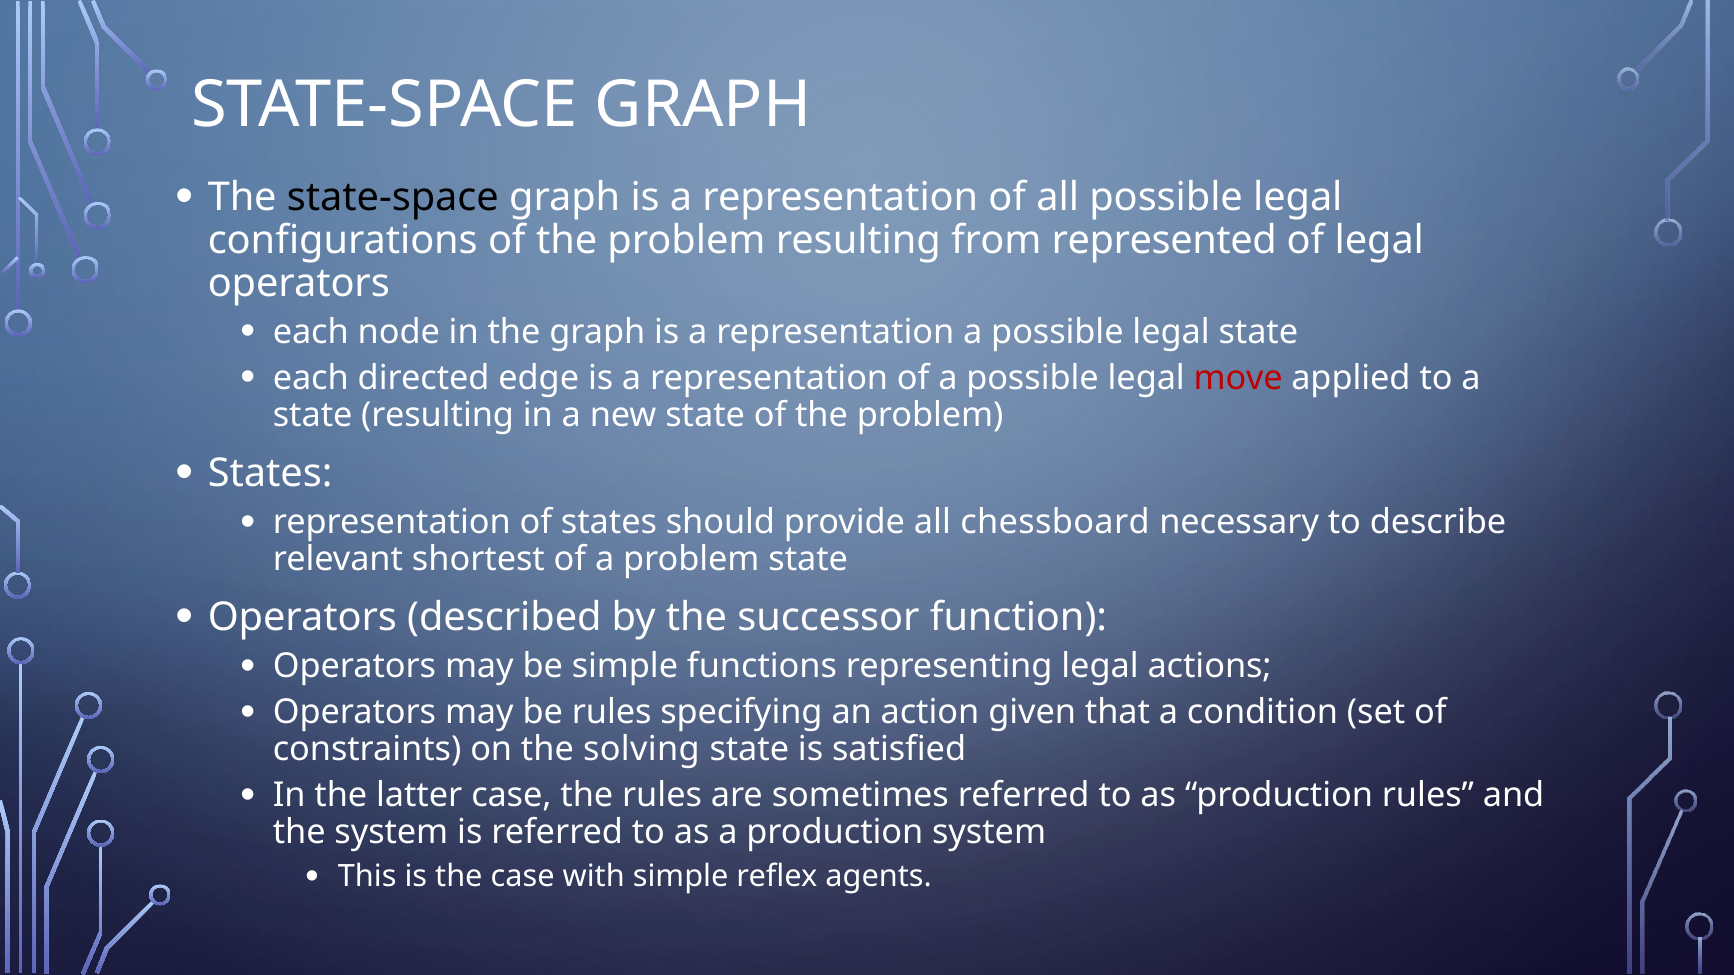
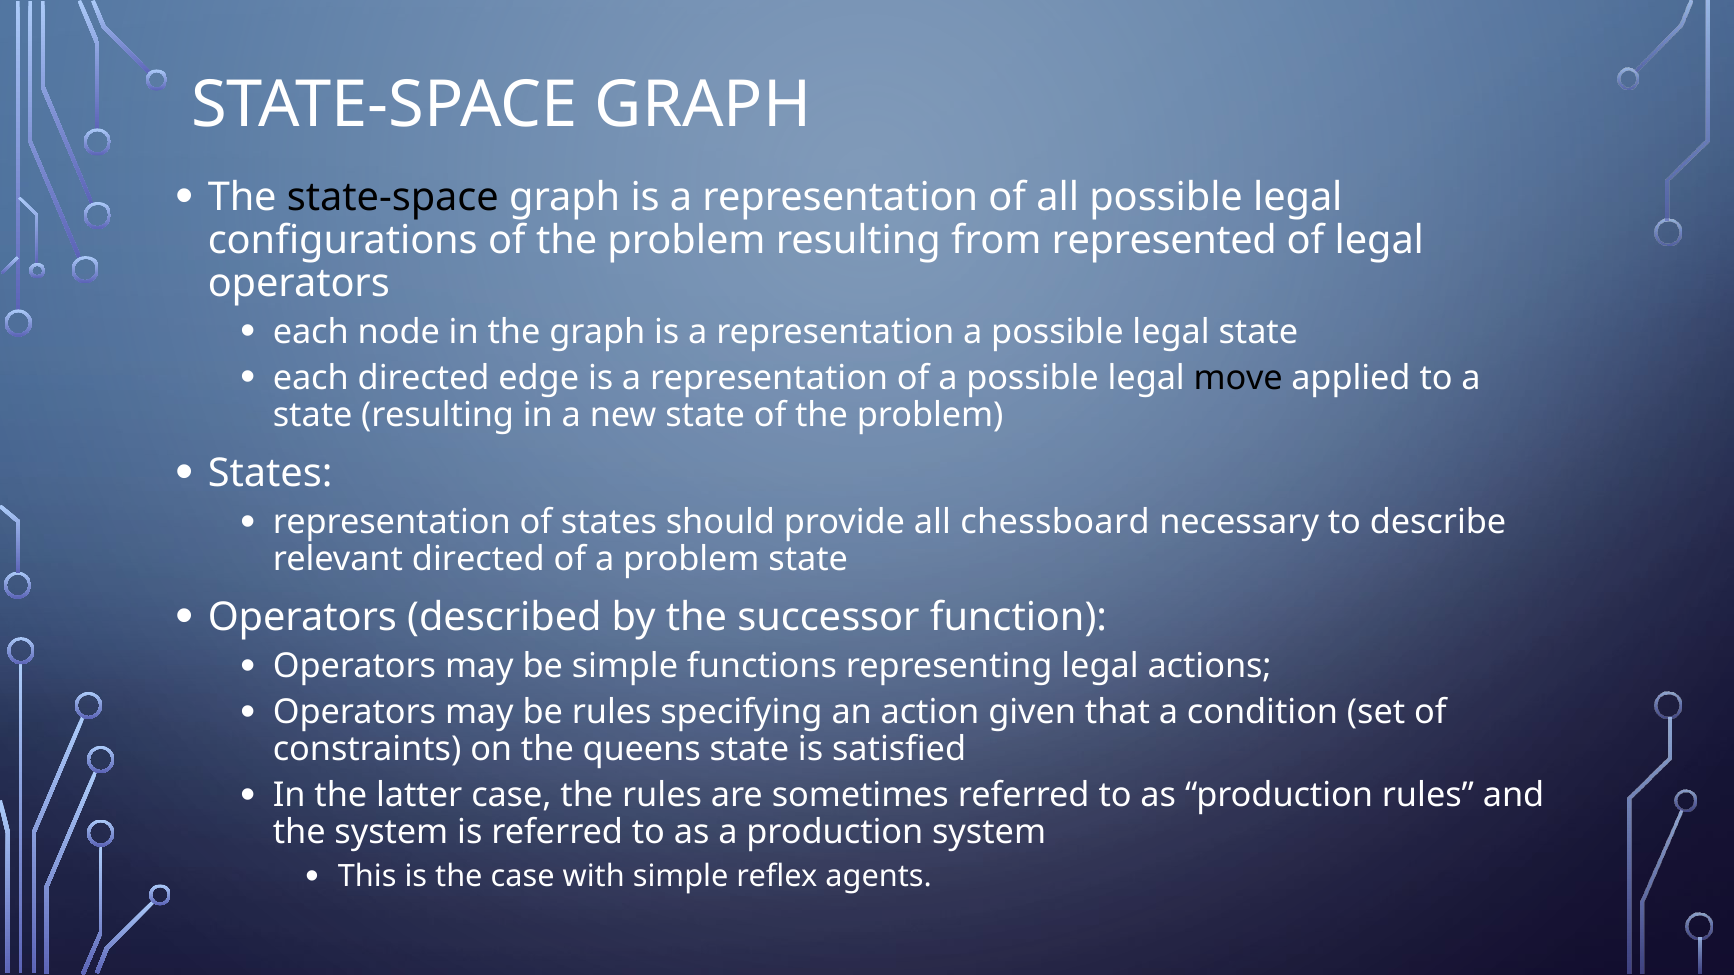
move colour: red -> black (1238, 378)
relevant shortest: shortest -> directed (478, 560)
solving: solving -> queens (642, 750)
